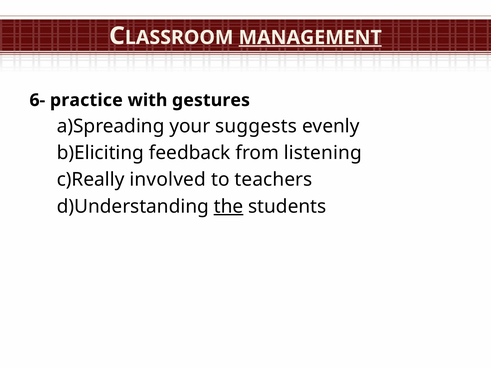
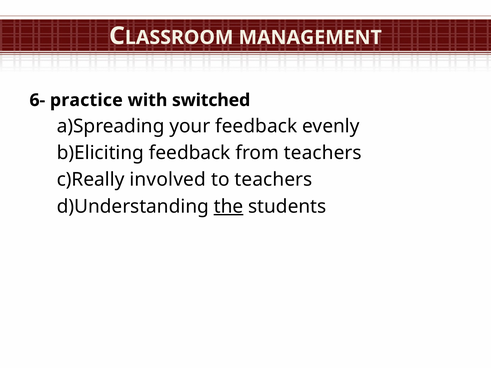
MANAGEMENT underline: present -> none (310, 38)
gestures: gestures -> switched (211, 100)
your suggests: suggests -> feedback (256, 126)
from listening: listening -> teachers (323, 153)
